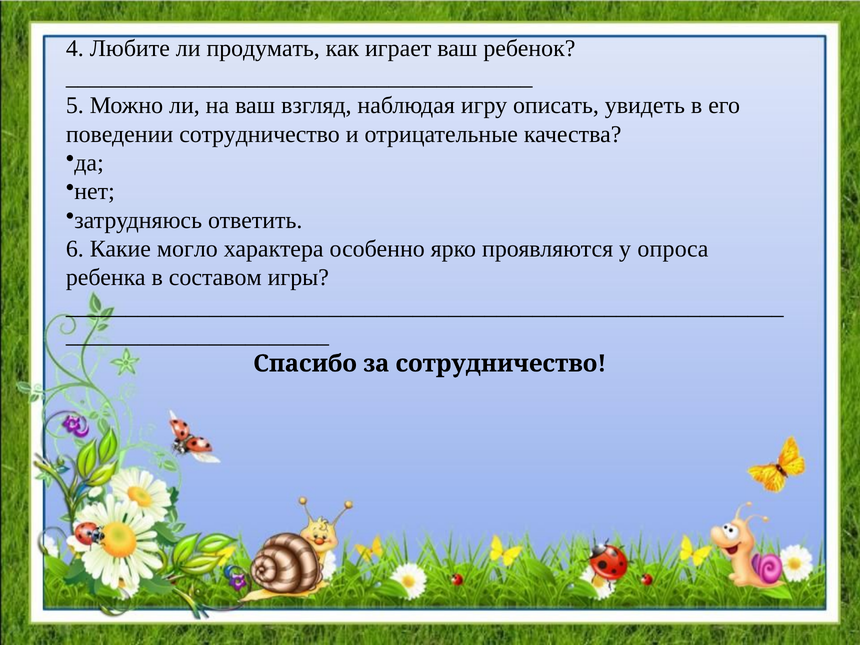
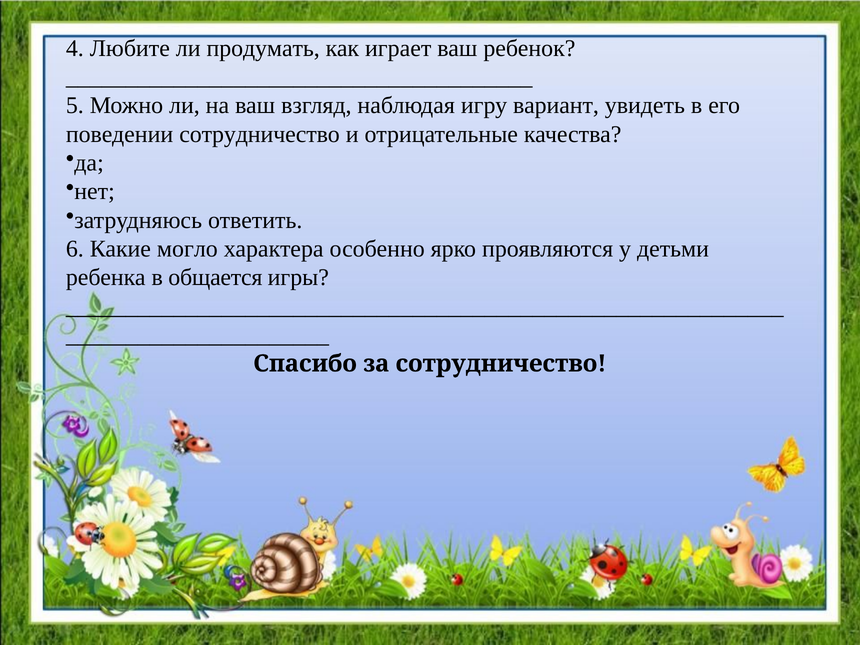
описать: описать -> вариант (556, 106)
опроса: опроса -> детьми (673, 249)
составом: составом -> общается (215, 278)
